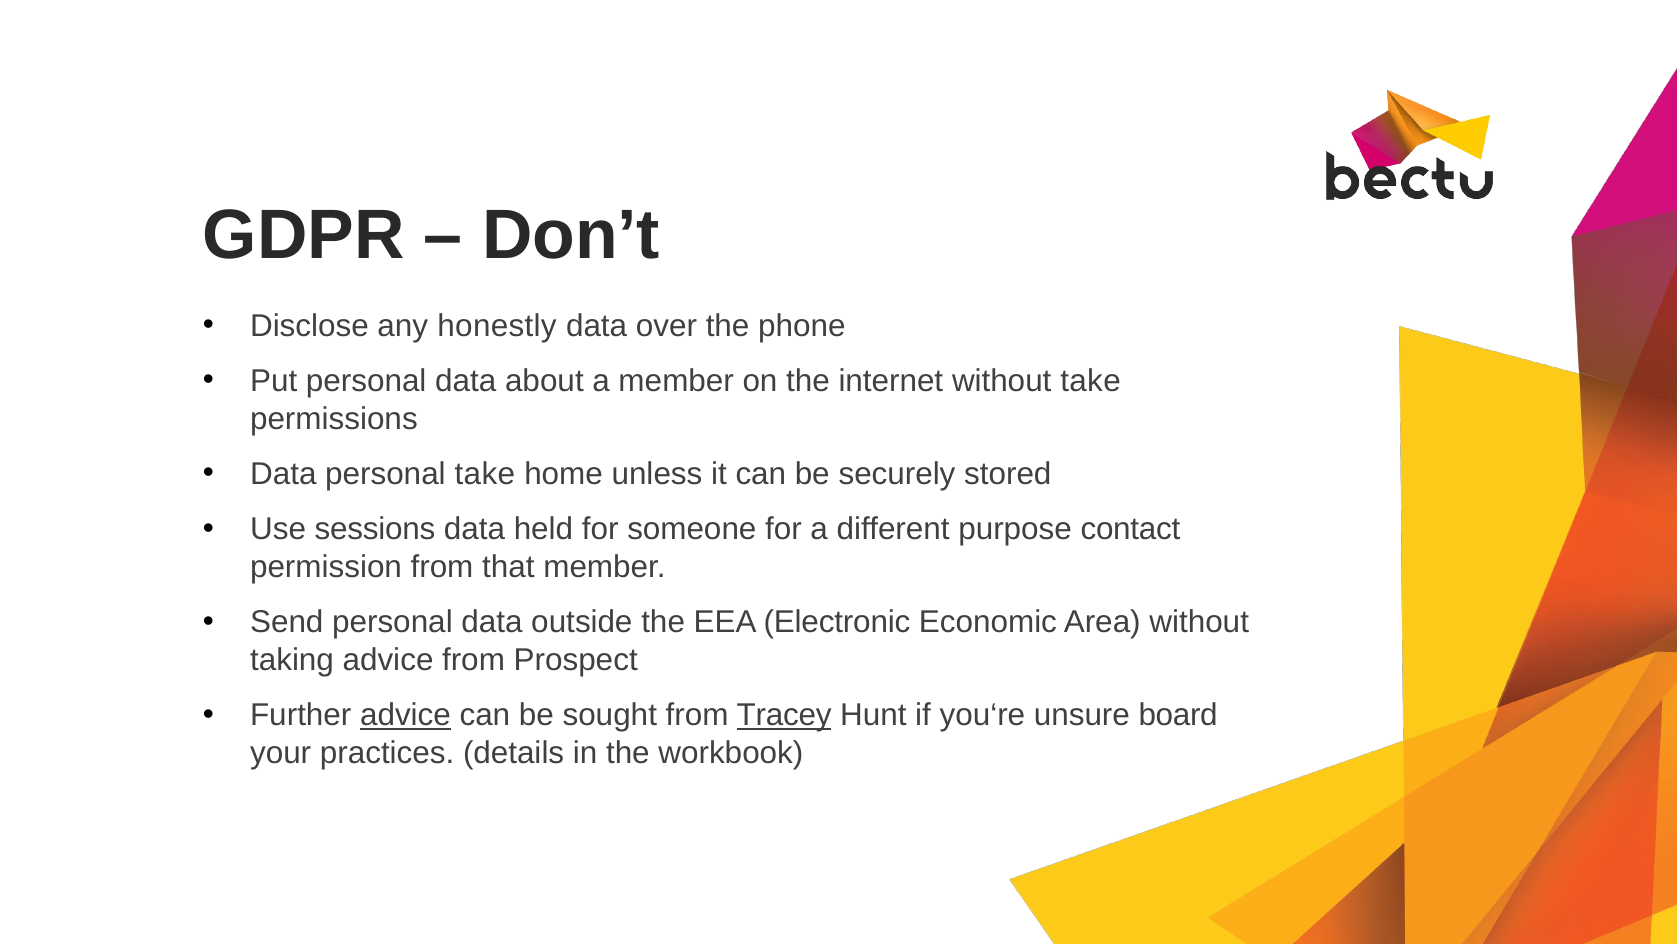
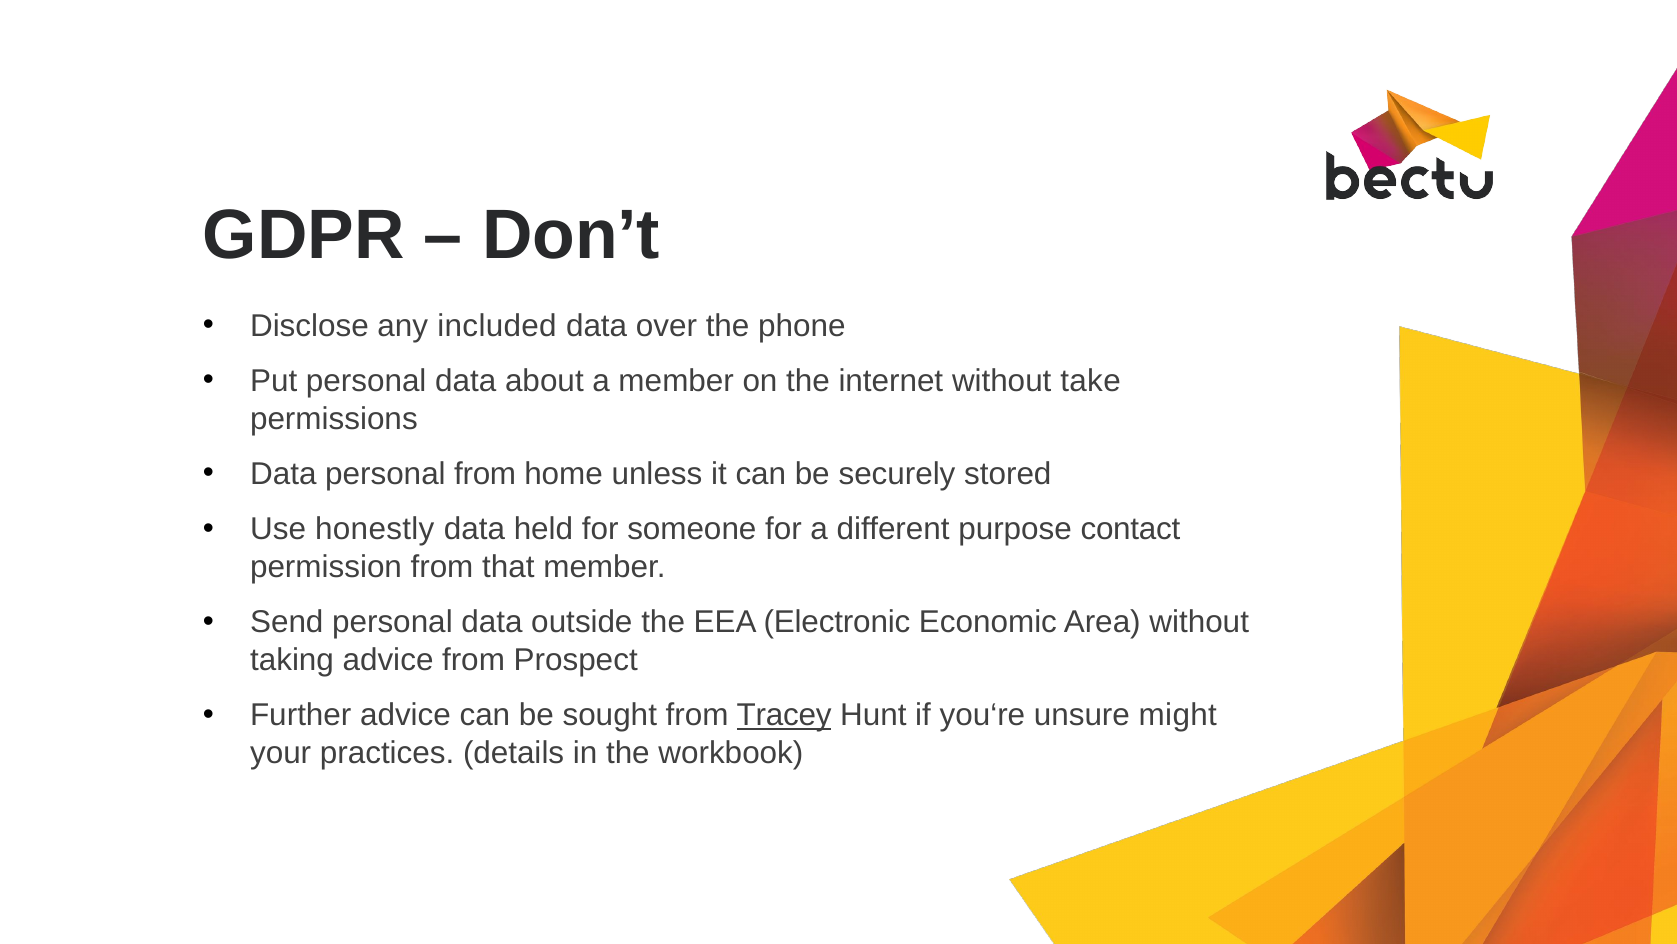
honestly: honestly -> included (497, 326)
personal take: take -> from (485, 474)
sessions: sessions -> honestly (375, 529)
advice underline: present -> none (405, 715)
board: board -> might (1178, 715)
